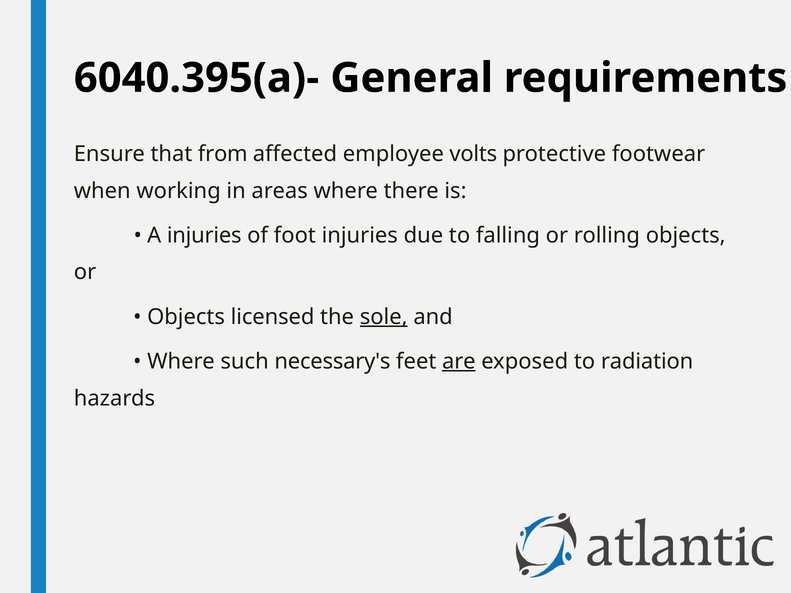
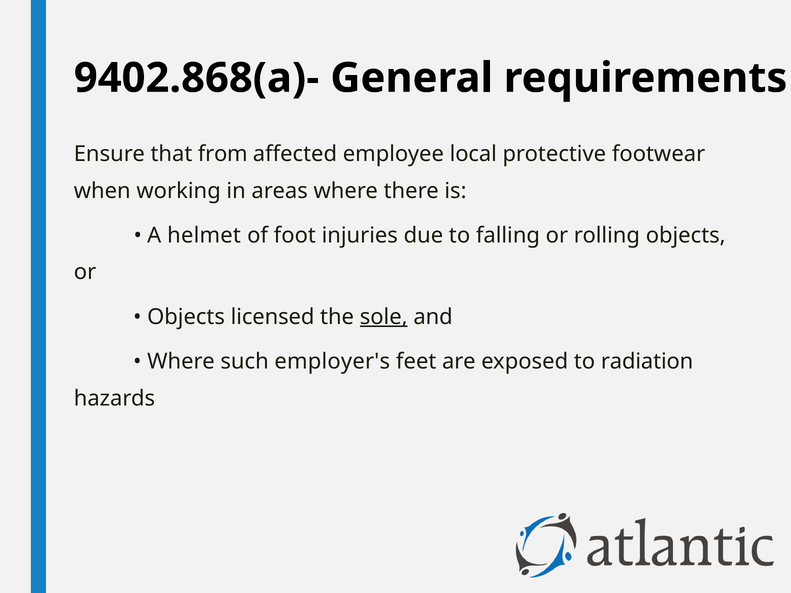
6040.395(a)-: 6040.395(a)- -> 9402.868(a)- (197, 78)
volts: volts -> local (473, 154)
A injuries: injuries -> helmet (204, 235)
necessary's: necessary's -> employer's (332, 362)
are underline: present -> none (459, 362)
